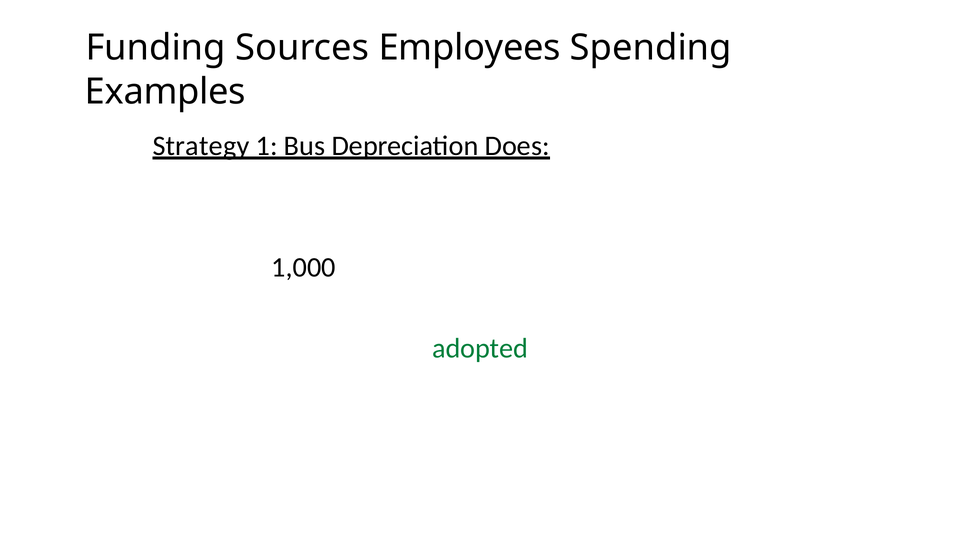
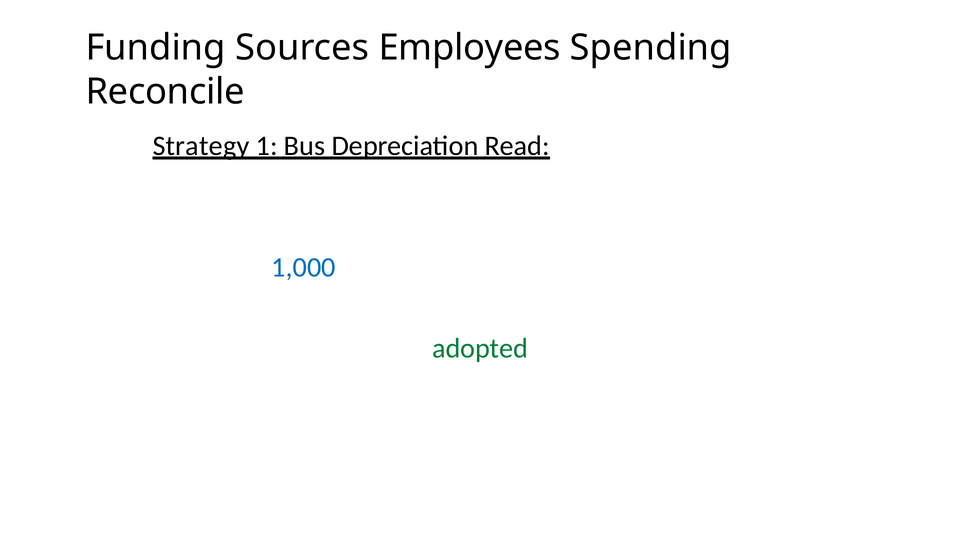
Examples: Examples -> Reconcile (165, 92)
Does: Does -> Read (517, 146)
1,000 colour: black -> blue (304, 268)
